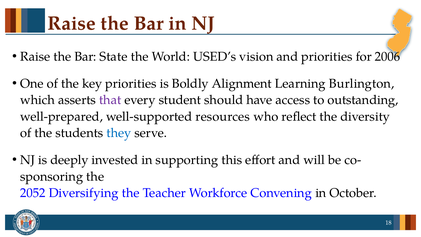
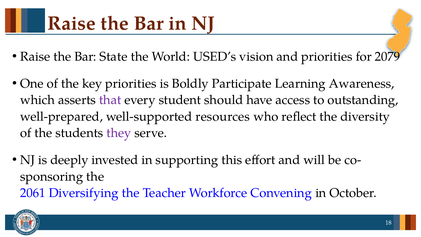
2006: 2006 -> 2079 (388, 57)
Alignment: Alignment -> Participate (242, 84)
Burlington: Burlington -> Awareness (362, 84)
they colour: blue -> purple (119, 133)
2052: 2052 -> 2061 (33, 193)
